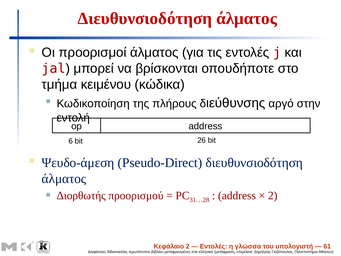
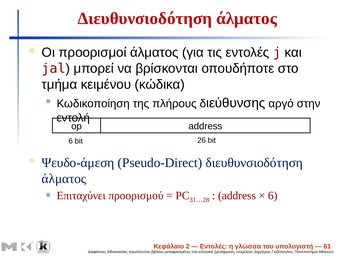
Διορθωτής: Διορθωτής -> Επιταχύνει (81, 195)
2: 2 -> 6 (273, 195)
